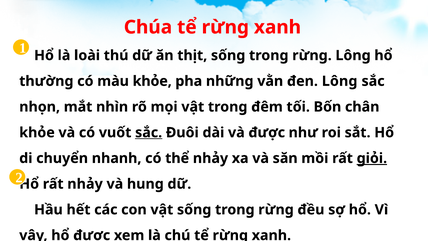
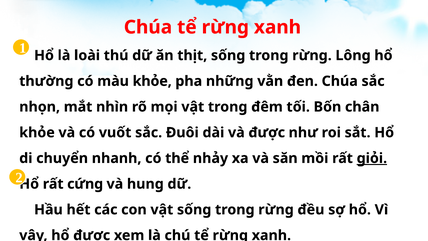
đen Lông: Lông -> Chúa (340, 81)
sắc underline: present -> none (149, 132)
rất nhảy: nhảy -> cứng (85, 184)
